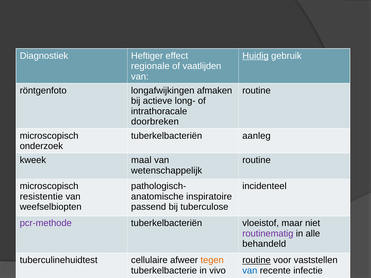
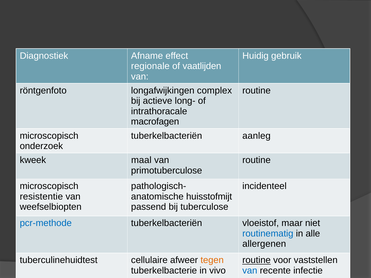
Heftiger: Heftiger -> Afname (147, 56)
Huidig underline: present -> none (255, 56)
afmaken: afmaken -> complex (214, 91)
doorbreken: doorbreken -> macrofagen (155, 122)
wetenschappelijk: wetenschappelijk -> primotuberculose (167, 171)
inspiratoire: inspiratoire -> huisstofmijt (209, 197)
pcr-methode colour: purple -> blue (46, 223)
routinematig colour: purple -> blue (268, 234)
behandeld: behandeld -> allergenen (264, 244)
